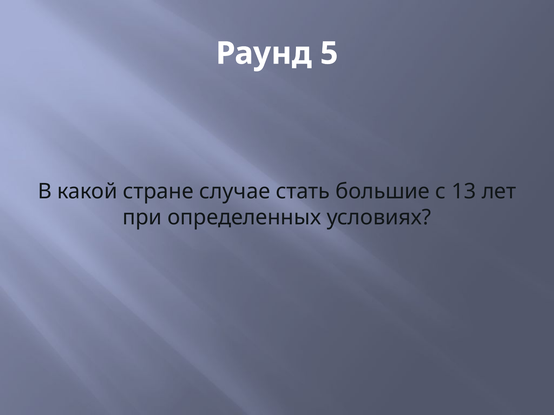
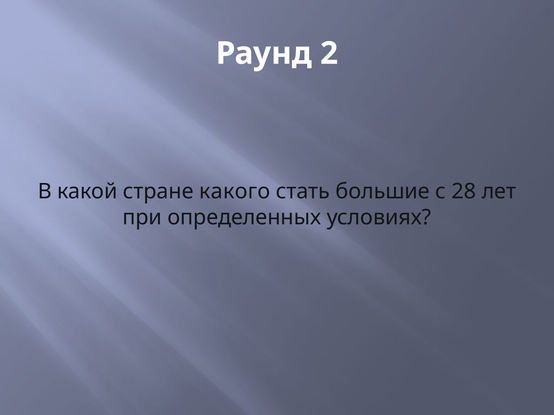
5: 5 -> 2 (329, 53)
случае: случае -> какого (235, 192)
13: 13 -> 28 (464, 192)
